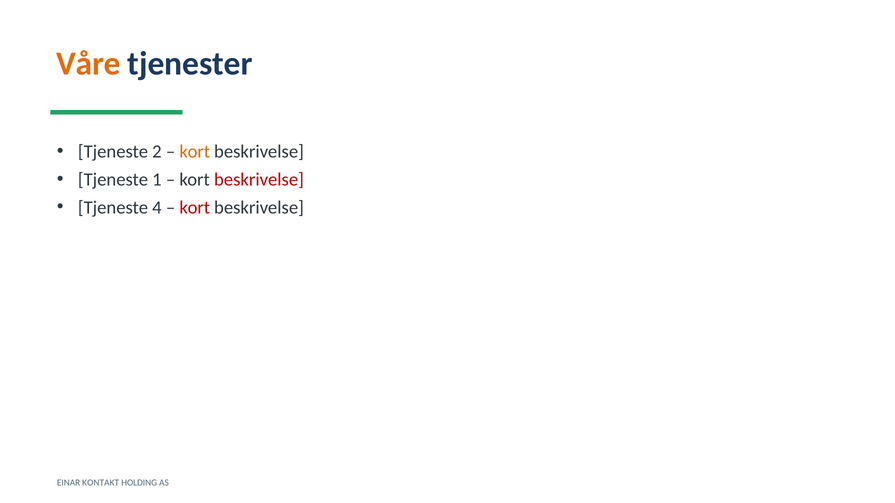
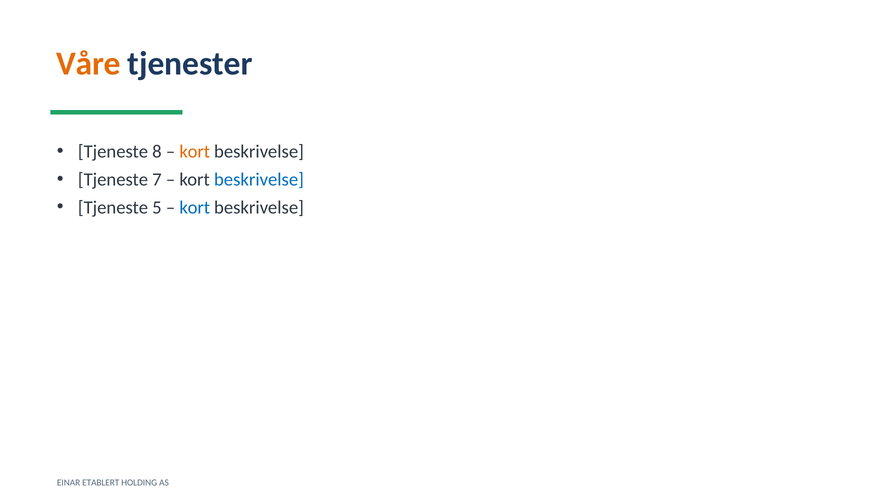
2: 2 -> 8 (157, 152)
1: 1 -> 7 (157, 180)
beskrivelse colour: red -> blue (259, 180)
4: 4 -> 5 (157, 208)
kort colour: red -> blue (195, 208)
KONTAKT: KONTAKT -> ETABLERT (101, 483)
